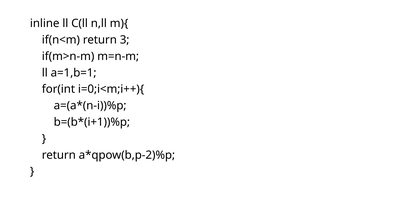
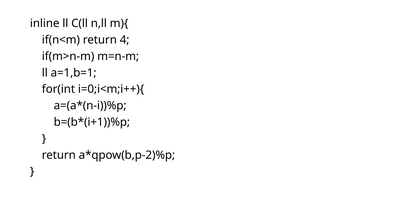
3: 3 -> 4 (125, 40)
